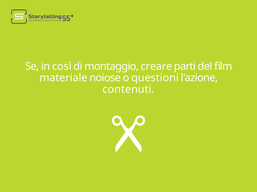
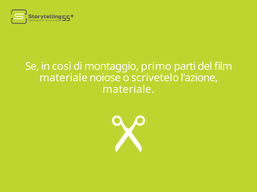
creare: creare -> primo (156, 67)
questioni: questioni -> scrivetelo (155, 78)
contenuti: contenuti -> materiale (128, 90)
